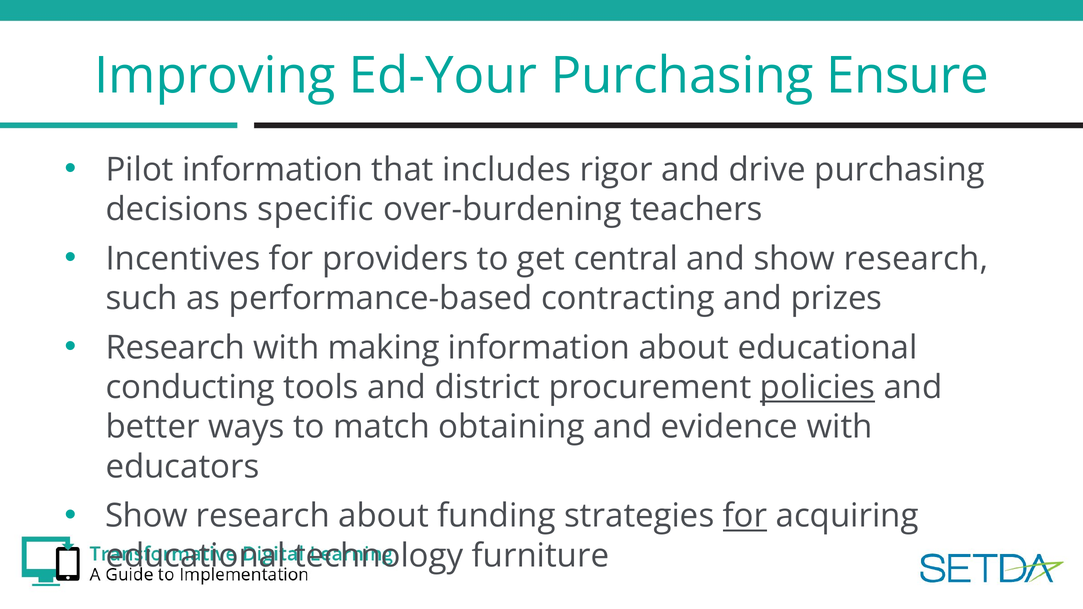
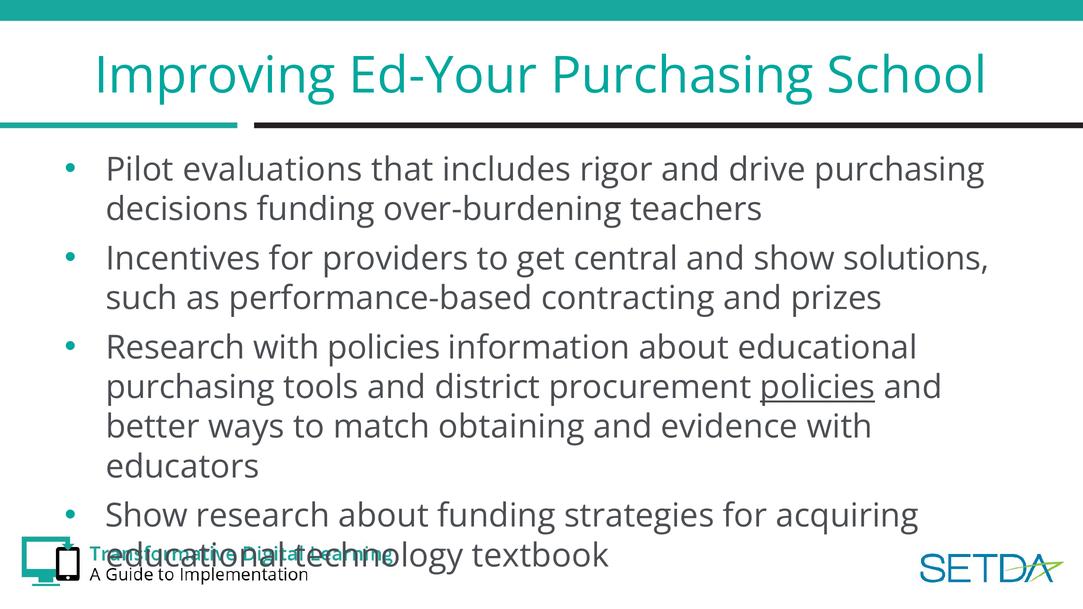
Ensure: Ensure -> School (907, 76)
Pilot information: information -> evaluations (272, 170)
decisions specific: specific -> funding (316, 209)
and show research: research -> solutions (916, 259)
with making: making -> policies (384, 348)
conducting: conducting -> purchasing (190, 387)
for underline: present -> none (745, 516)
furniture: furniture -> textbook (540, 556)
